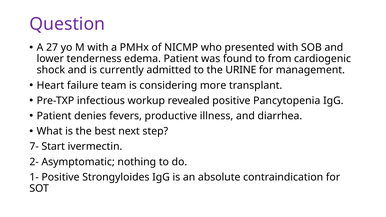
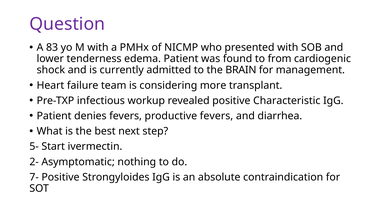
27: 27 -> 83 (52, 48)
URINE: URINE -> BRAIN (241, 70)
Pancytopenia: Pancytopenia -> Characteristic (287, 101)
productive illness: illness -> fevers (217, 116)
7-: 7- -> 5- (34, 147)
1-: 1- -> 7- (34, 177)
